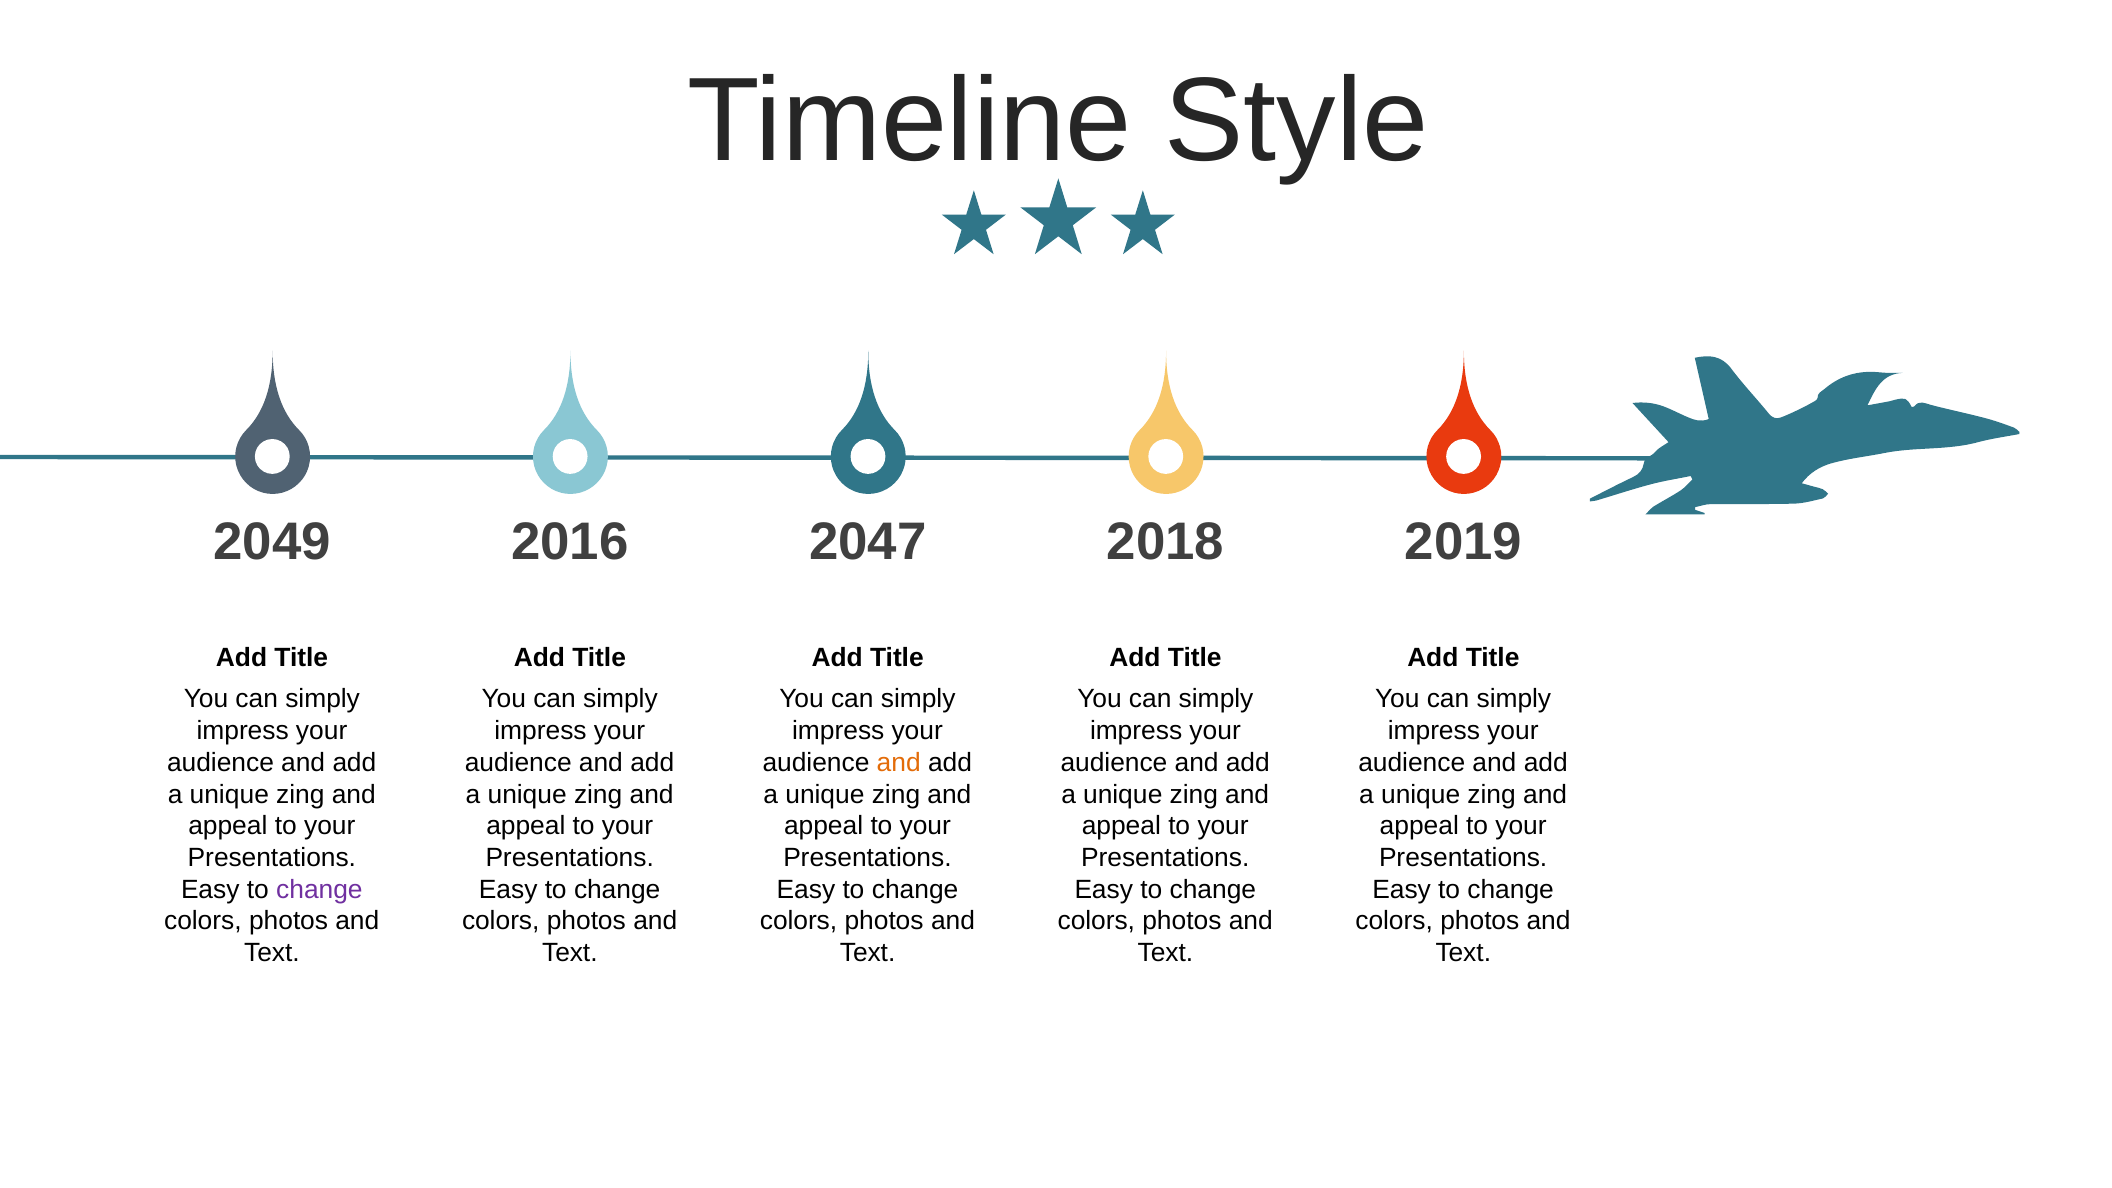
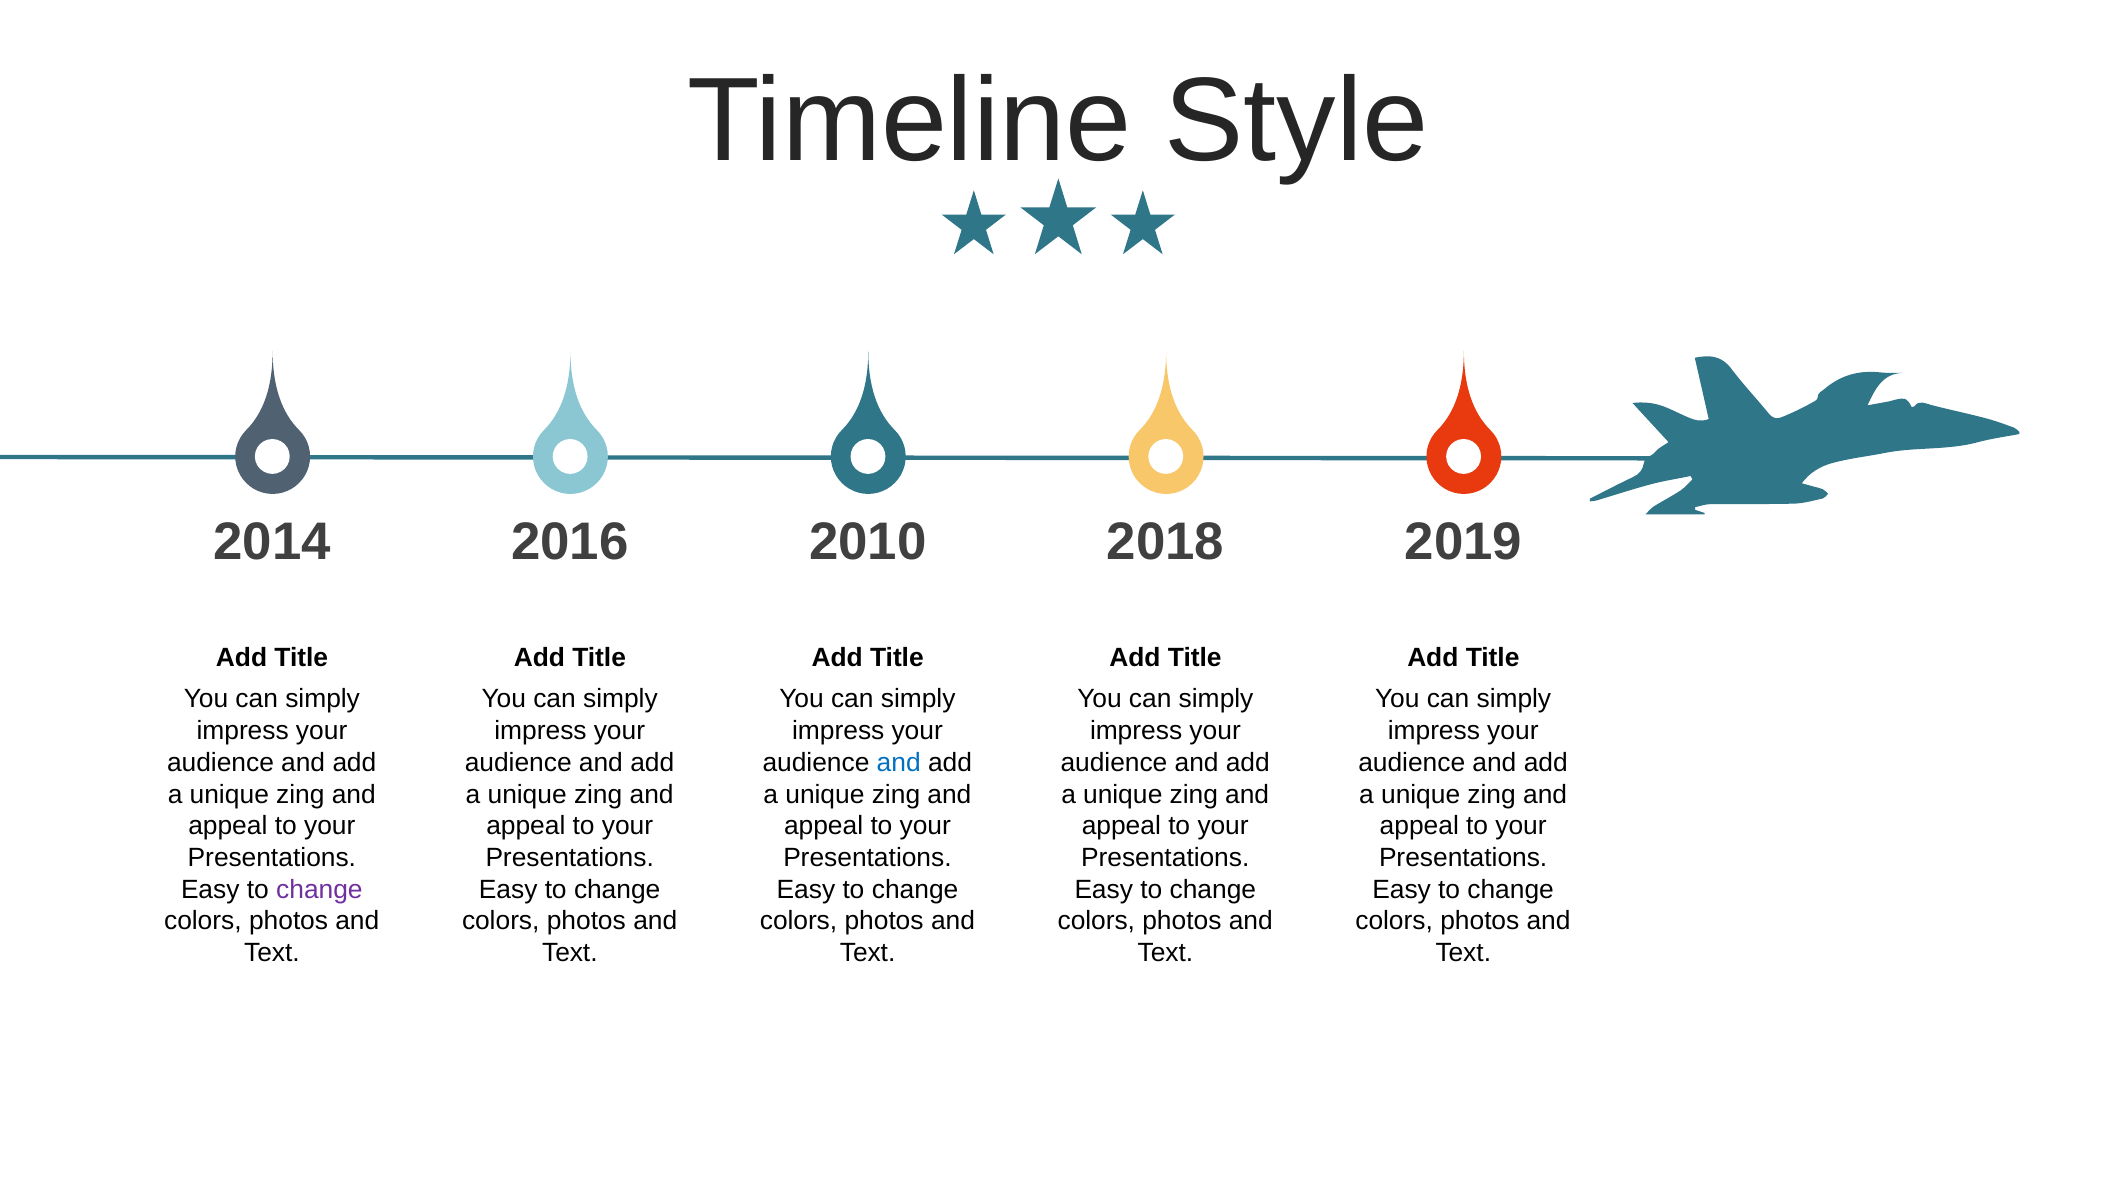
2049: 2049 -> 2014 (272, 542)
2047: 2047 -> 2010 (868, 542)
and colour: orange -> blue (899, 763)
